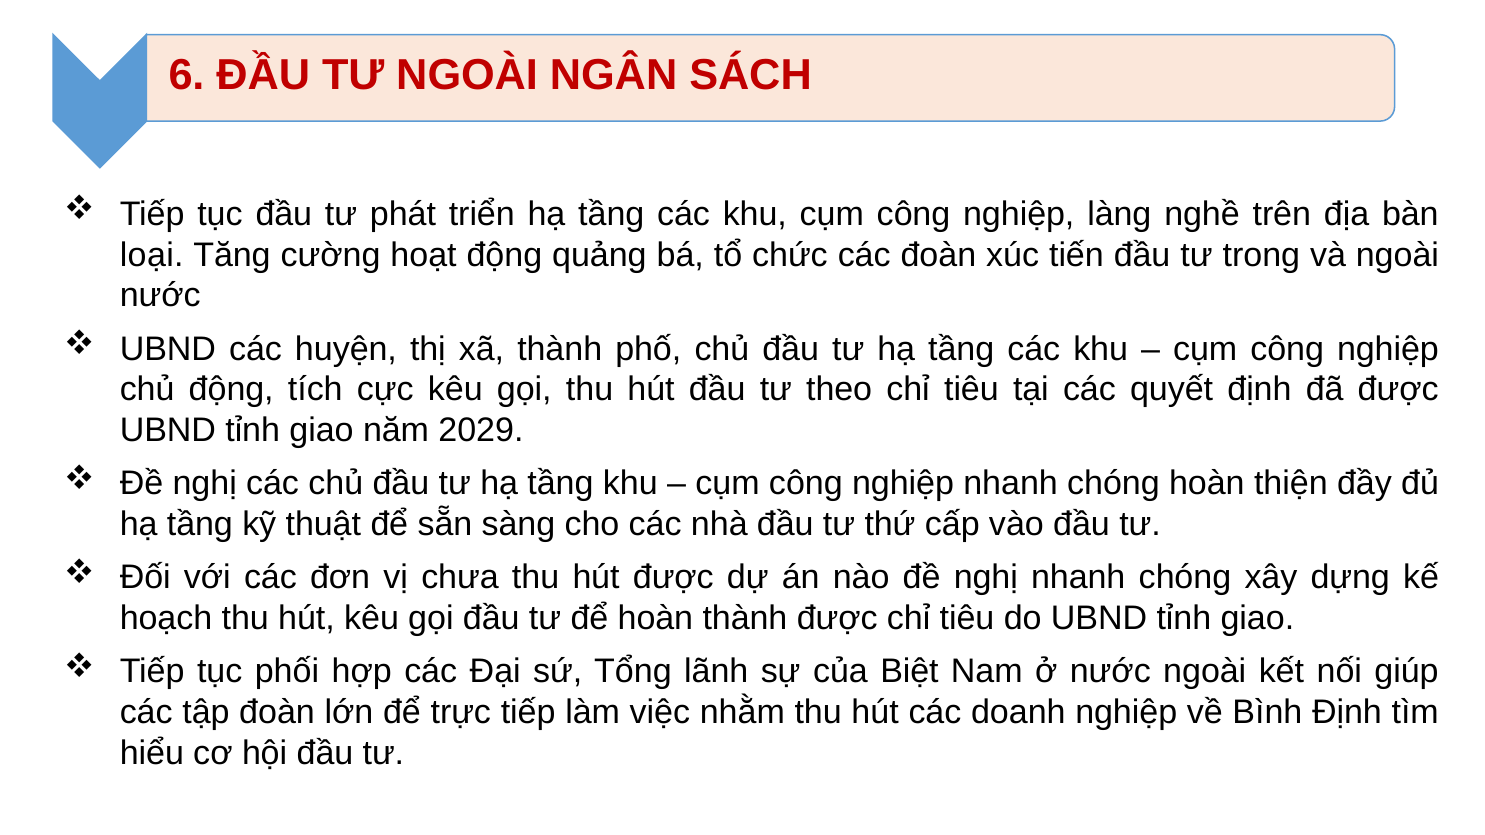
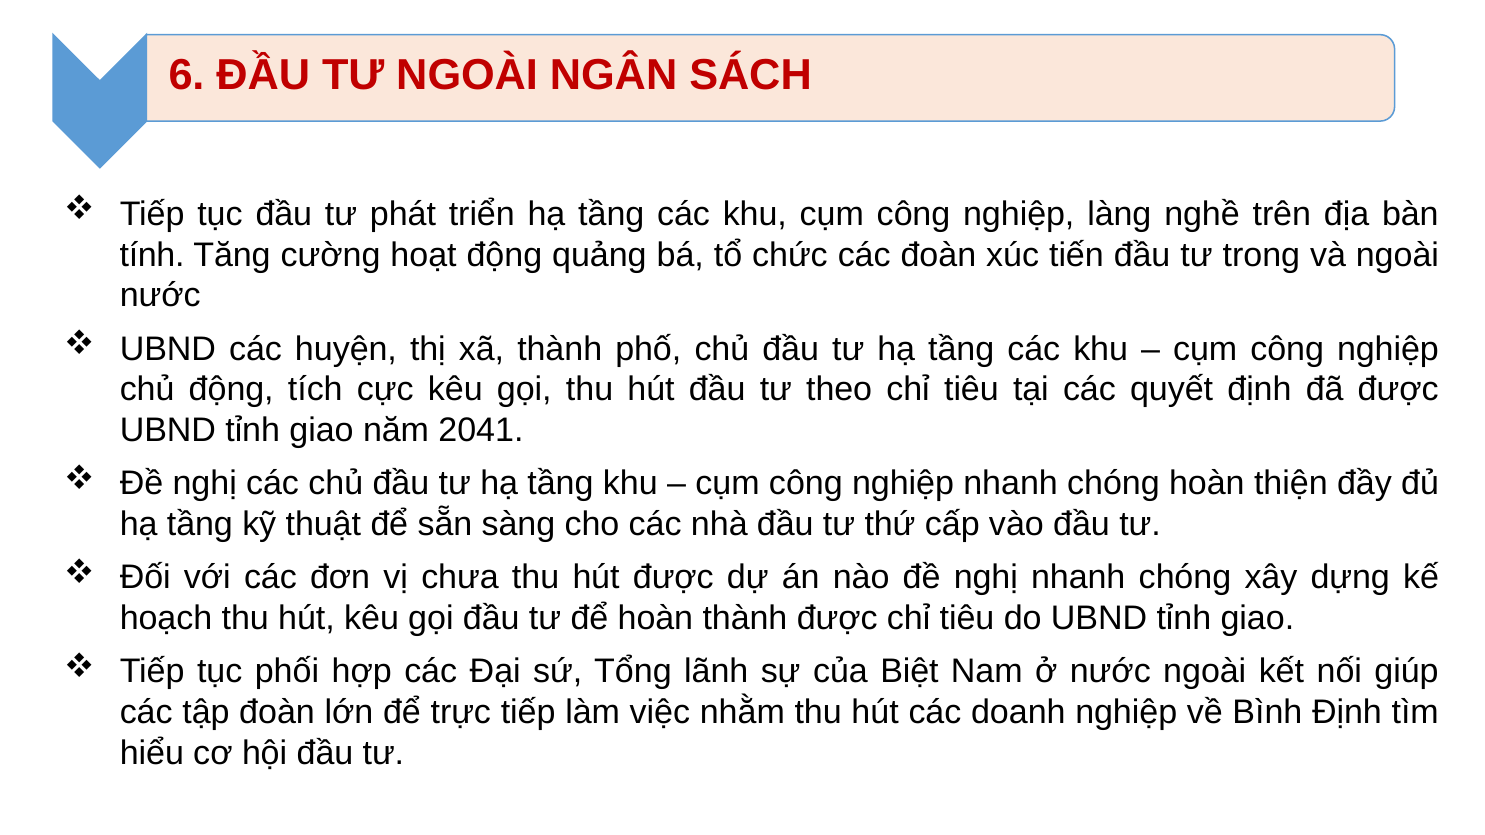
loại: loại -> tính (152, 255)
2029: 2029 -> 2041 (481, 431)
